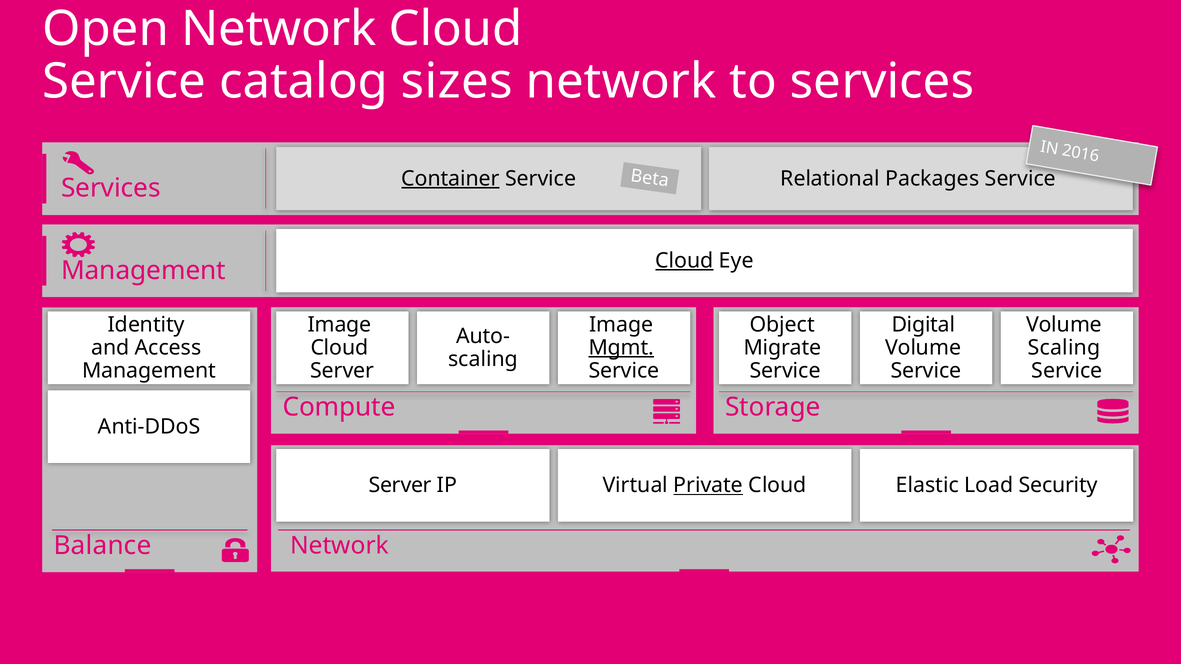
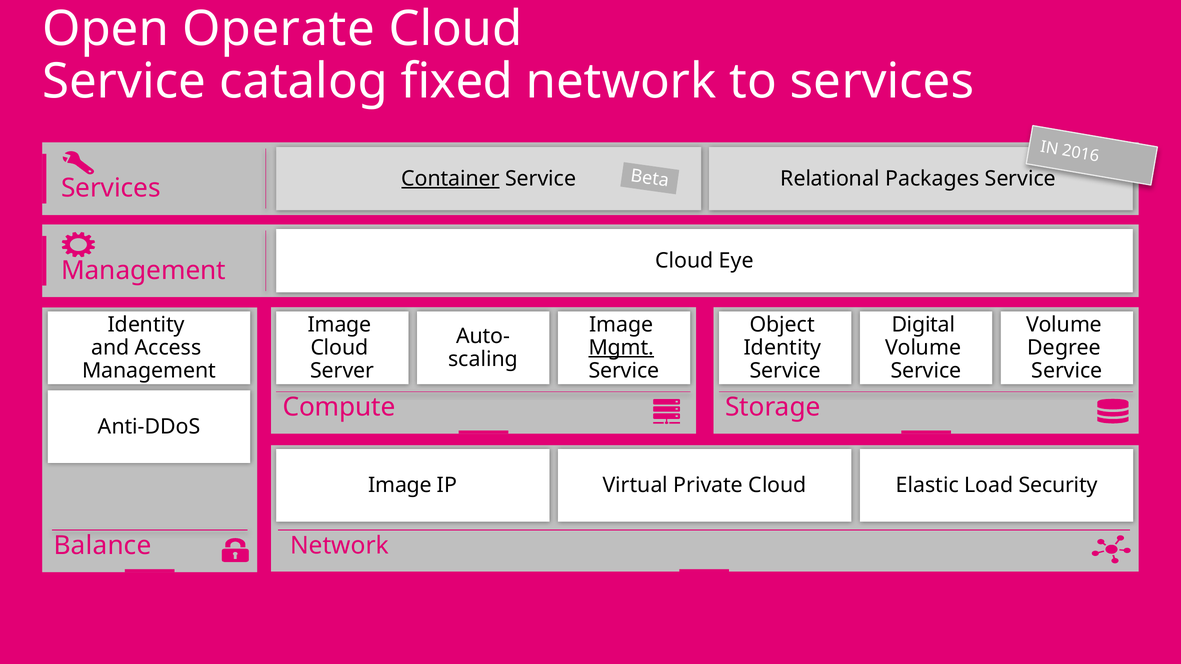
Open Network: Network -> Operate (278, 29)
sizes: sizes -> fixed (457, 82)
Cloud underline: present -> none (684, 261)
Migrate: Migrate -> Identity (782, 348)
Scaling: Scaling -> Degree (1064, 348)
Server: Server -> Image (400, 486)
Private underline: present -> none (708, 486)
